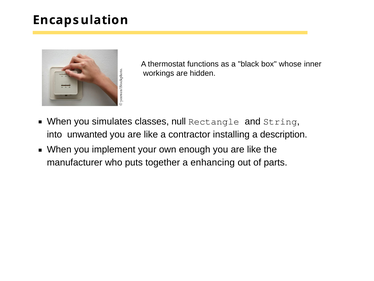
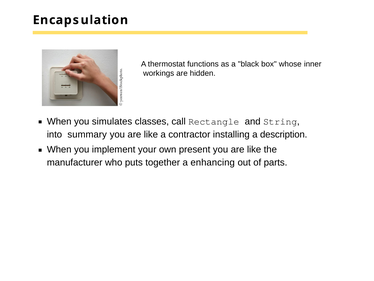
null: null -> call (179, 121)
unwanted: unwanted -> summary (87, 134)
enough: enough -> present (195, 149)
